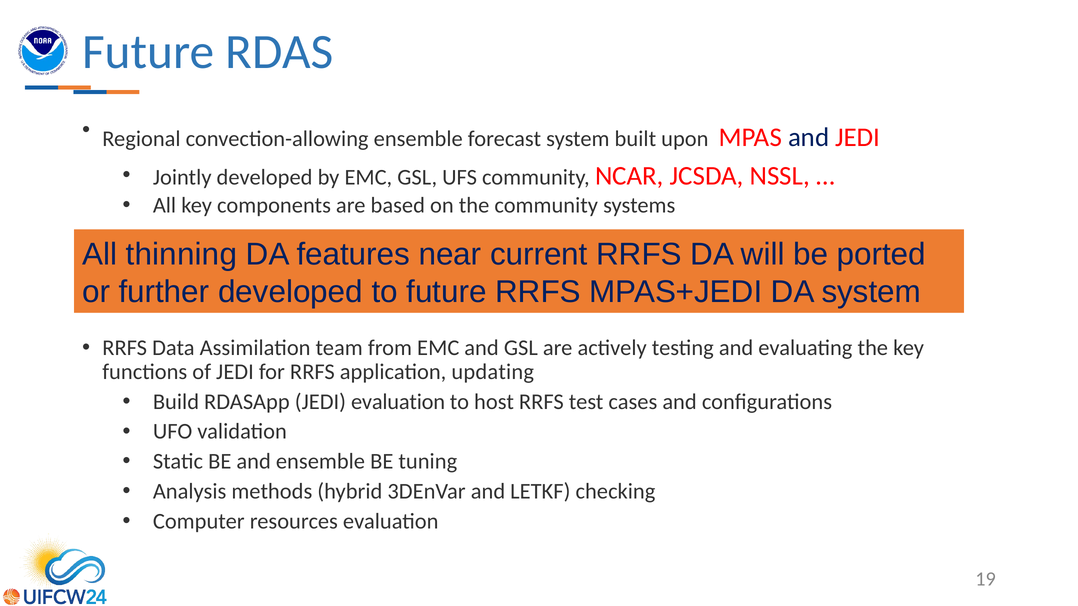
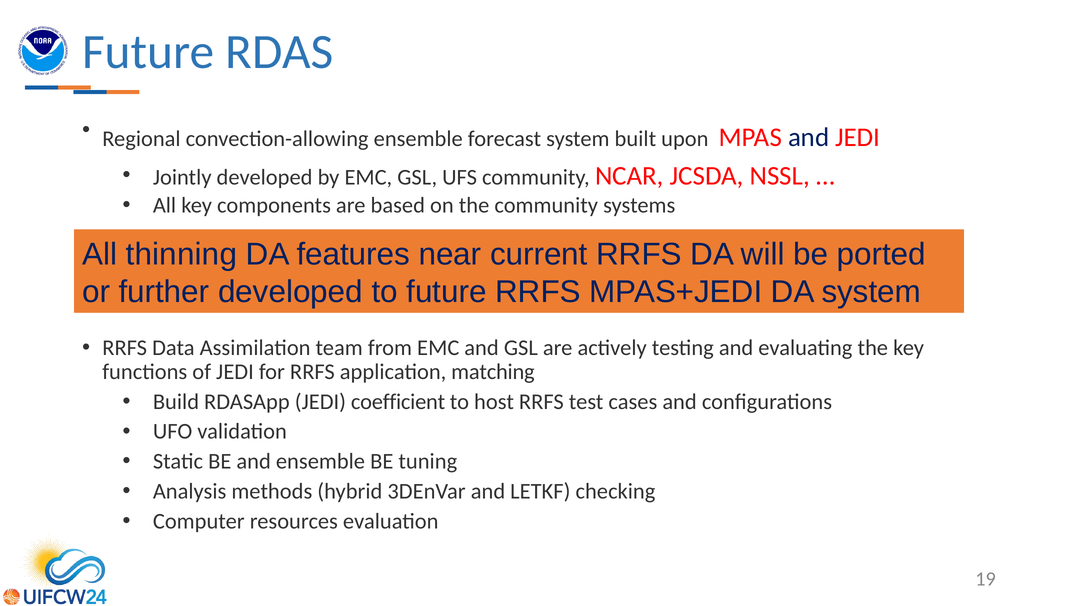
updating: updating -> matching (493, 372)
JEDI evaluation: evaluation -> coefficient (398, 402)
